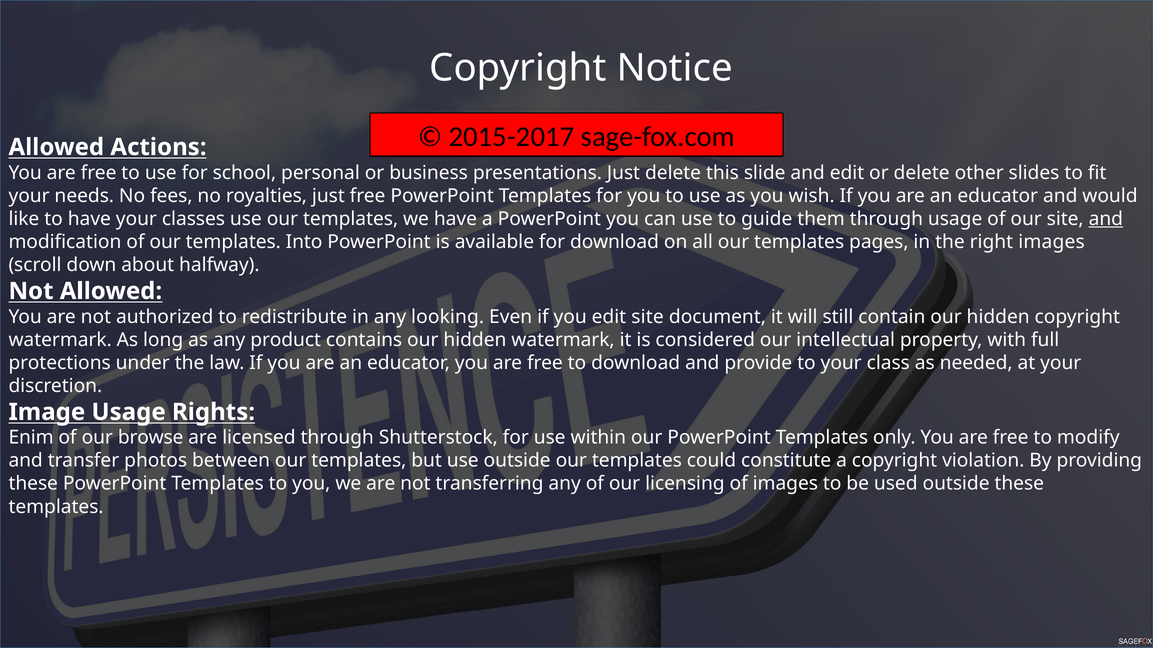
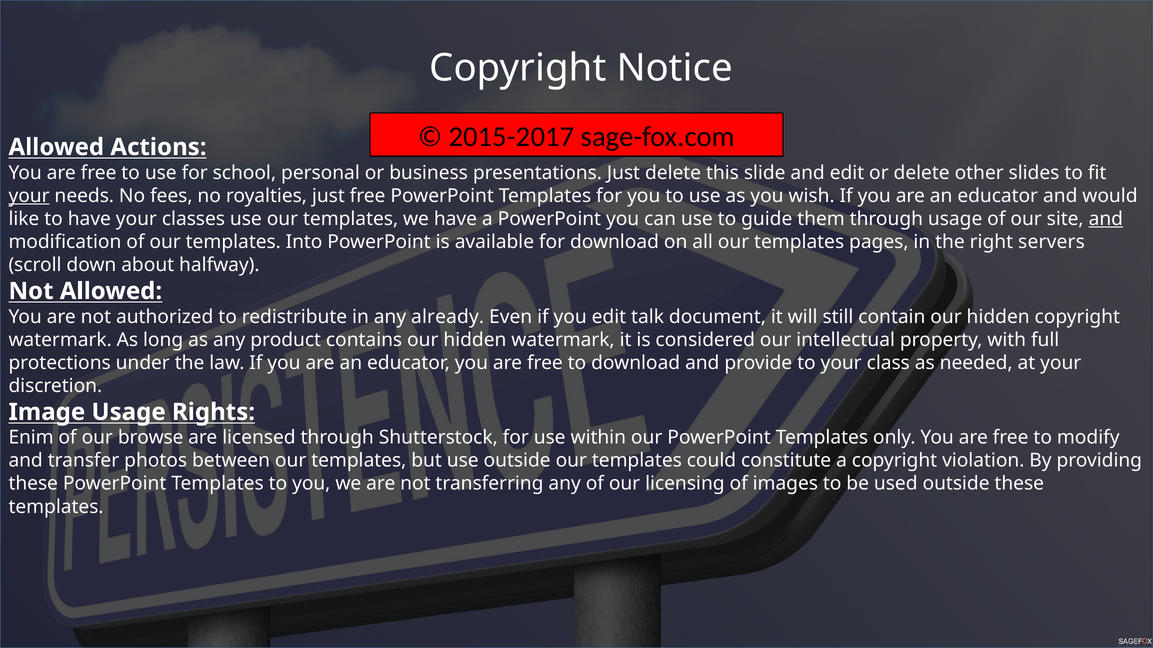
your underline: none -> present (29, 196)
right images: images -> servers (1052, 242)
looking: looking -> already (448, 317)
edit site: site -> talk (648, 317)
